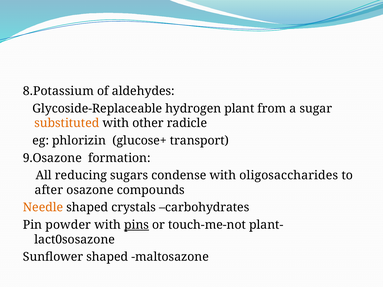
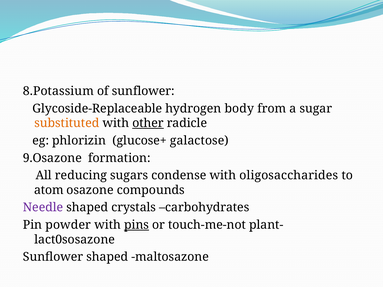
of aldehydes: aldehydes -> sunflower (143, 91)
plant: plant -> body (239, 109)
other underline: none -> present (148, 123)
transport: transport -> galactose (199, 141)
after: after -> atom (49, 190)
Needle colour: orange -> purple (43, 208)
